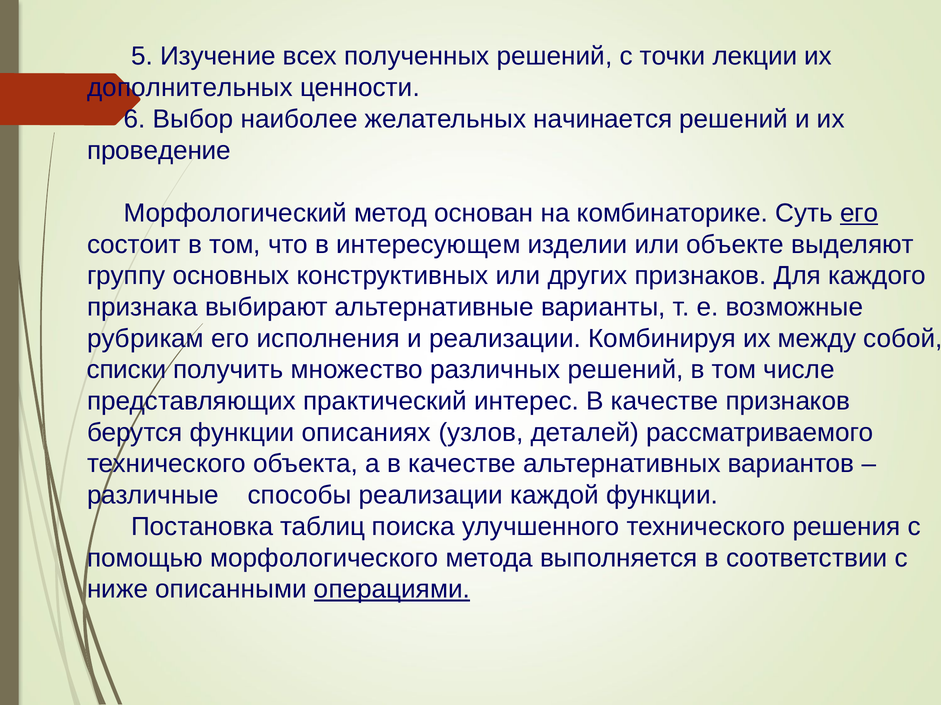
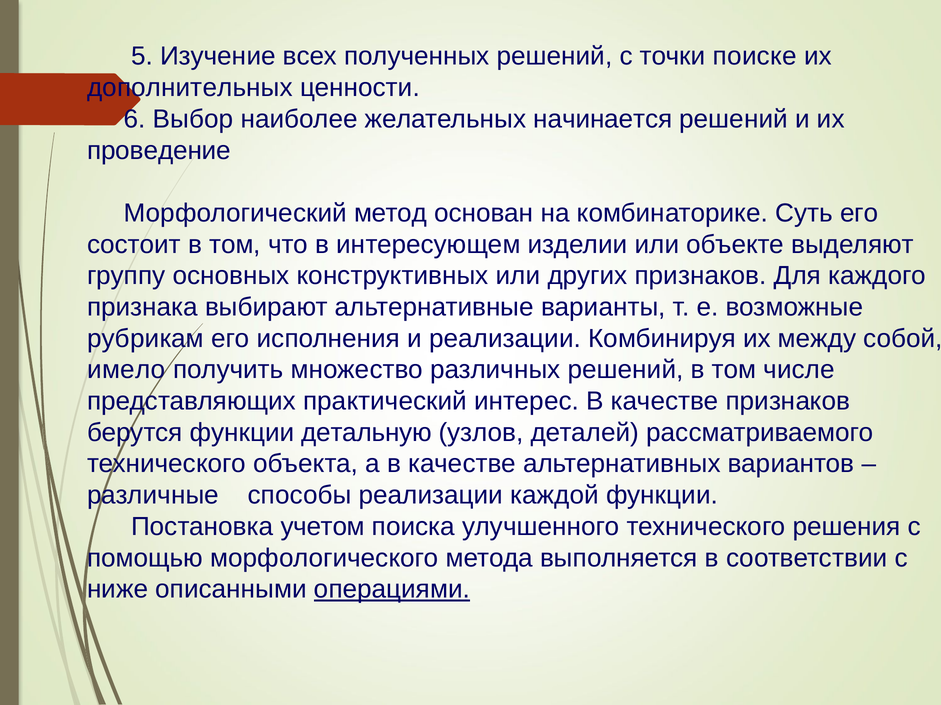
лекции: лекции -> поиске (755, 56)
его underline: present -> none (859, 213)
списки: списки -> имело (126, 370)
описаниях: описаниях -> детальную (367, 433)
таблиц: таблиц -> учетом (323, 527)
